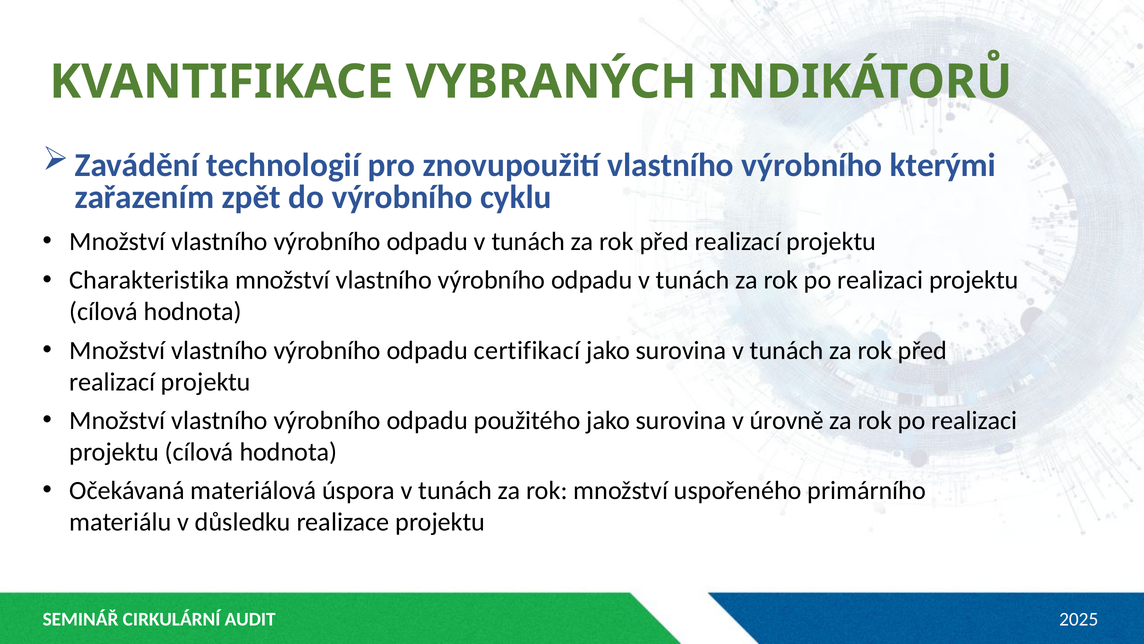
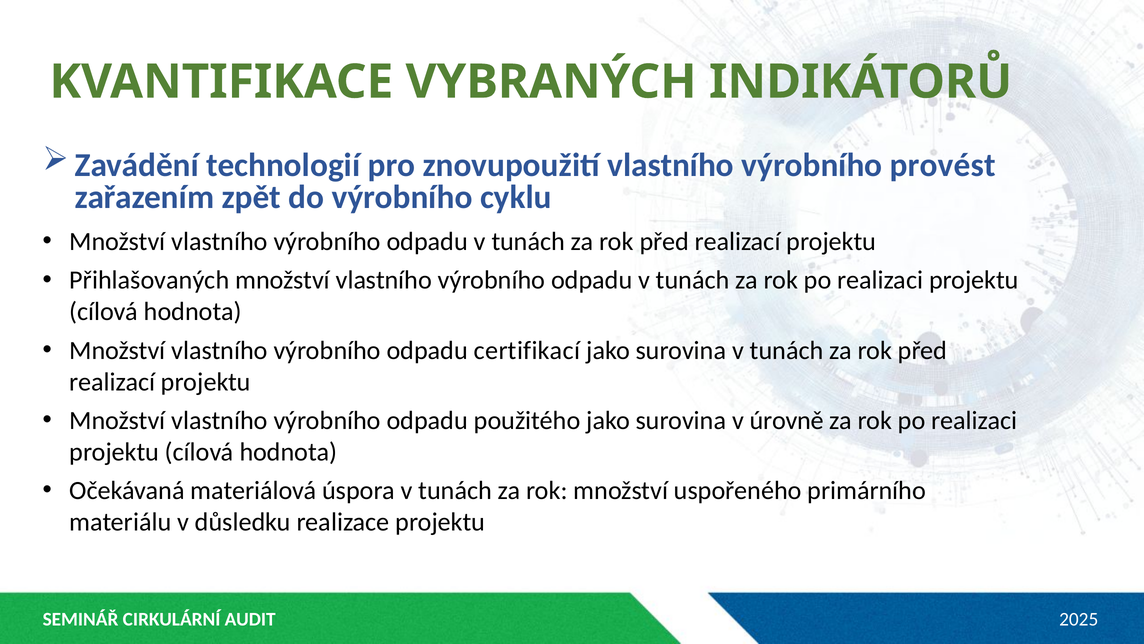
kterými: kterými -> provést (943, 165)
Charakteristika: Charakteristika -> Přihlašovaných (149, 280)
